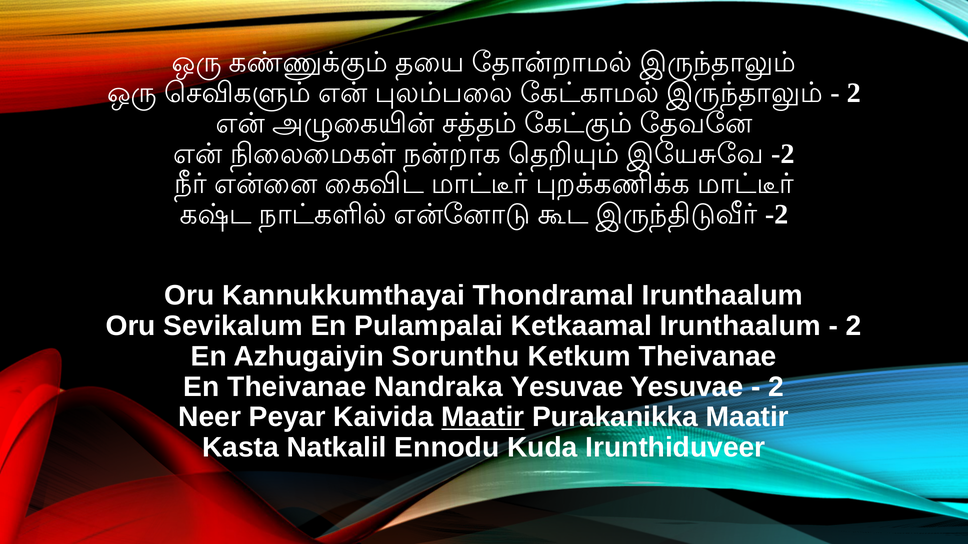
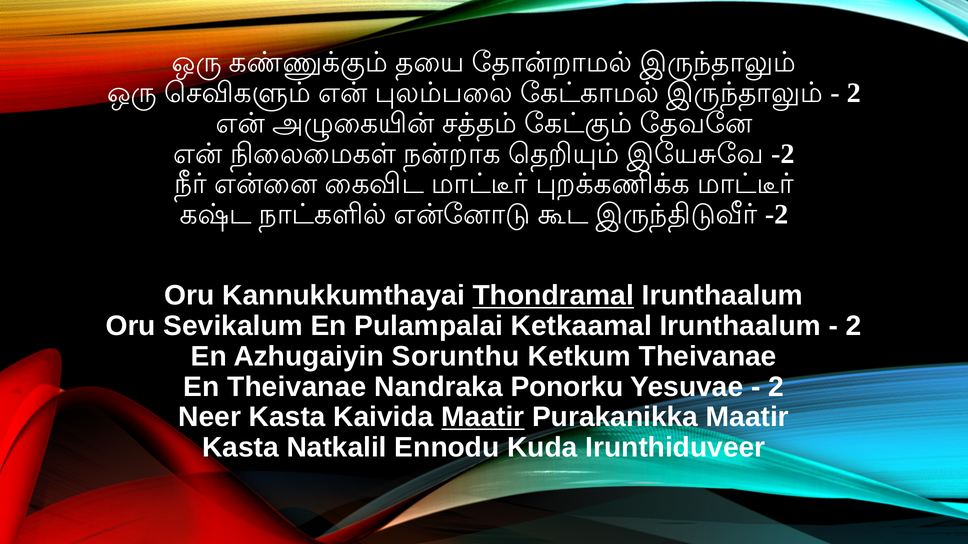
Thondramal underline: none -> present (553, 296)
Nandraka Yesuvae: Yesuvae -> Ponorku (567, 387)
Neer Peyar: Peyar -> Kasta (287, 418)
